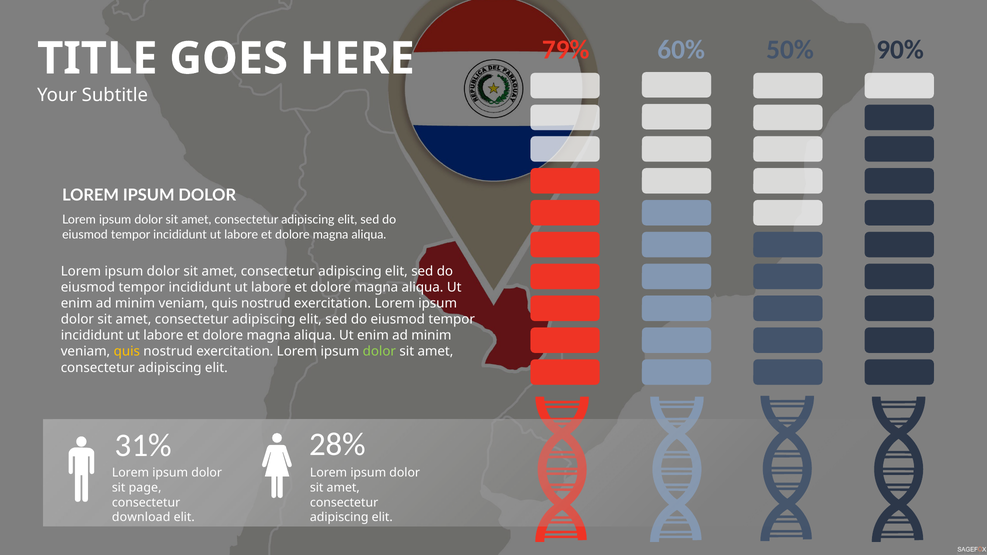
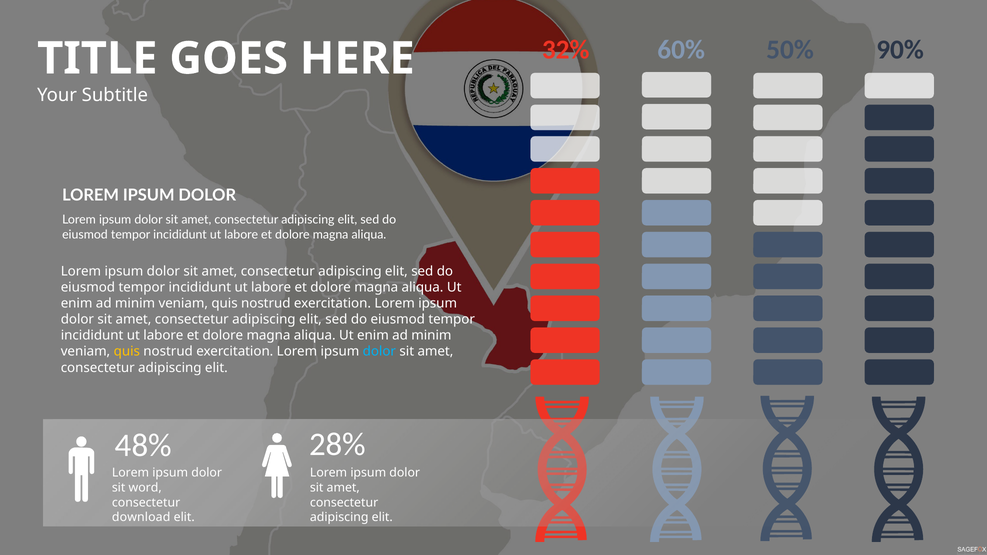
79%: 79% -> 32% (566, 50)
dolor colour: light green -> light blue (379, 352)
31%: 31% -> 48% (143, 445)
page: page -> word (145, 488)
